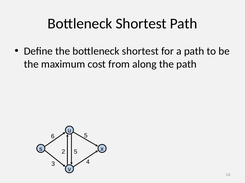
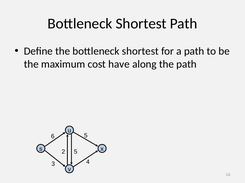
from: from -> have (119, 64)
